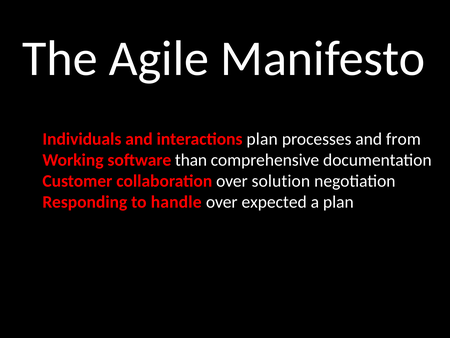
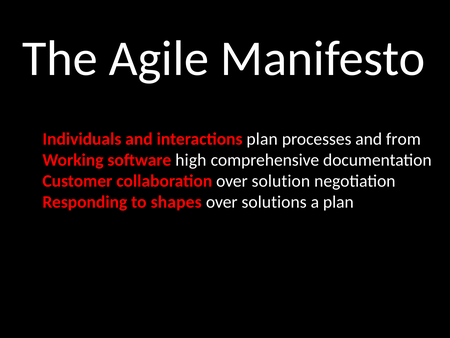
than: than -> high (191, 160)
handle: handle -> shapes (176, 202)
expected: expected -> solutions (274, 202)
